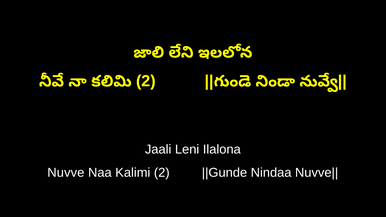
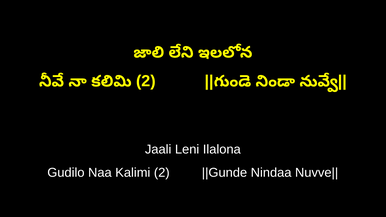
Nuvve: Nuvve -> Gudilo (66, 173)
